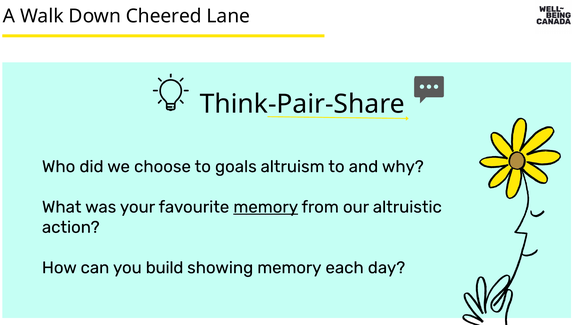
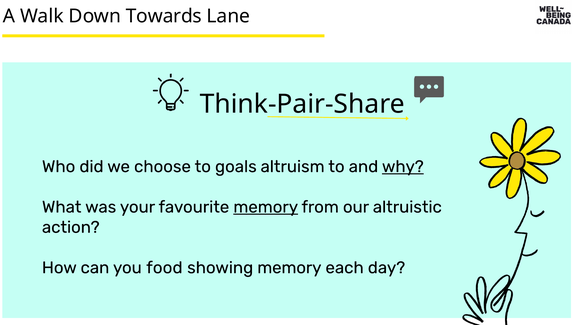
Cheered: Cheered -> Towards (164, 16)
why underline: none -> present (403, 166)
build: build -> food (164, 267)
